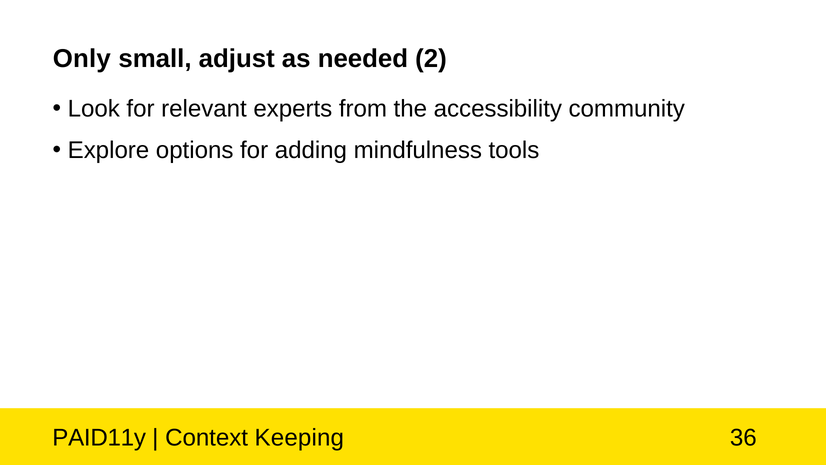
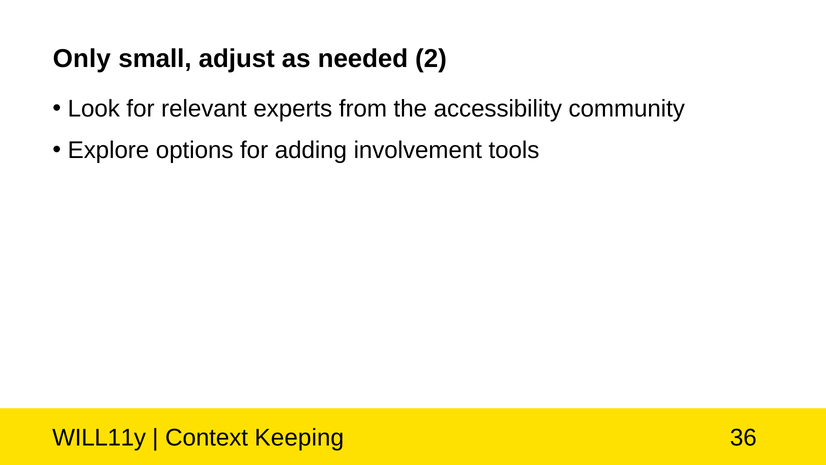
mindfulness: mindfulness -> involvement (418, 150)
PAID11y: PAID11y -> WILL11y (99, 437)
